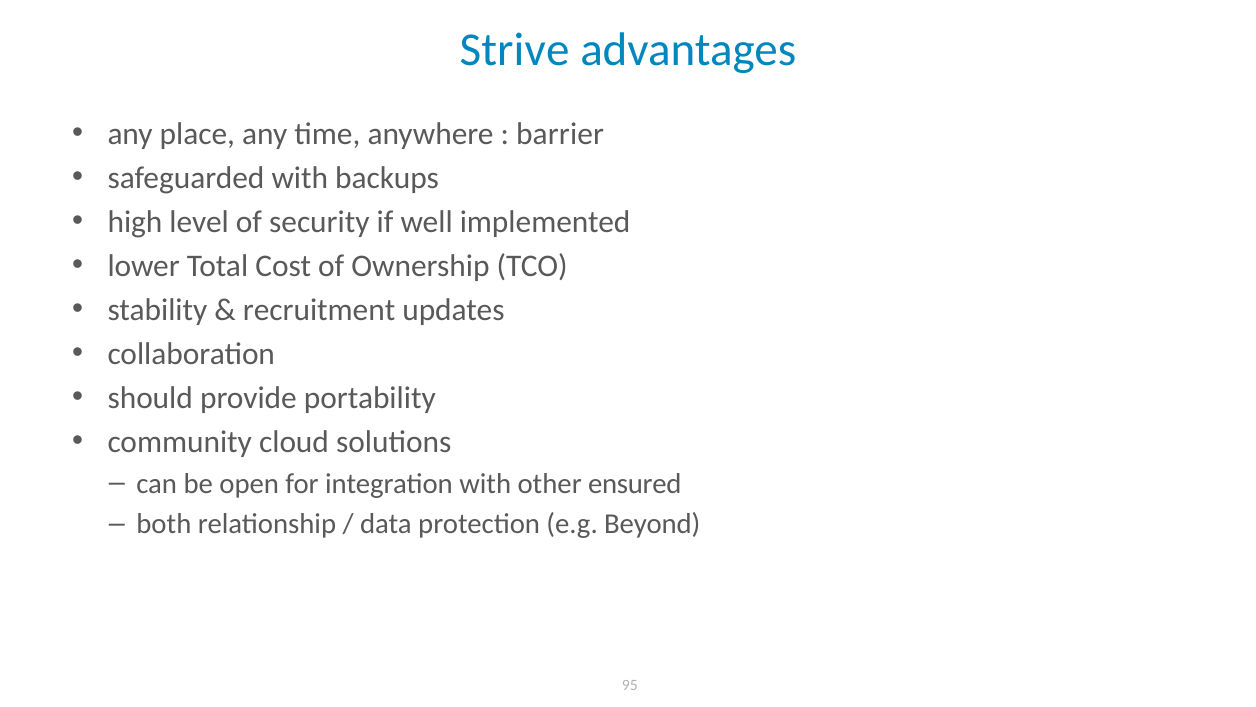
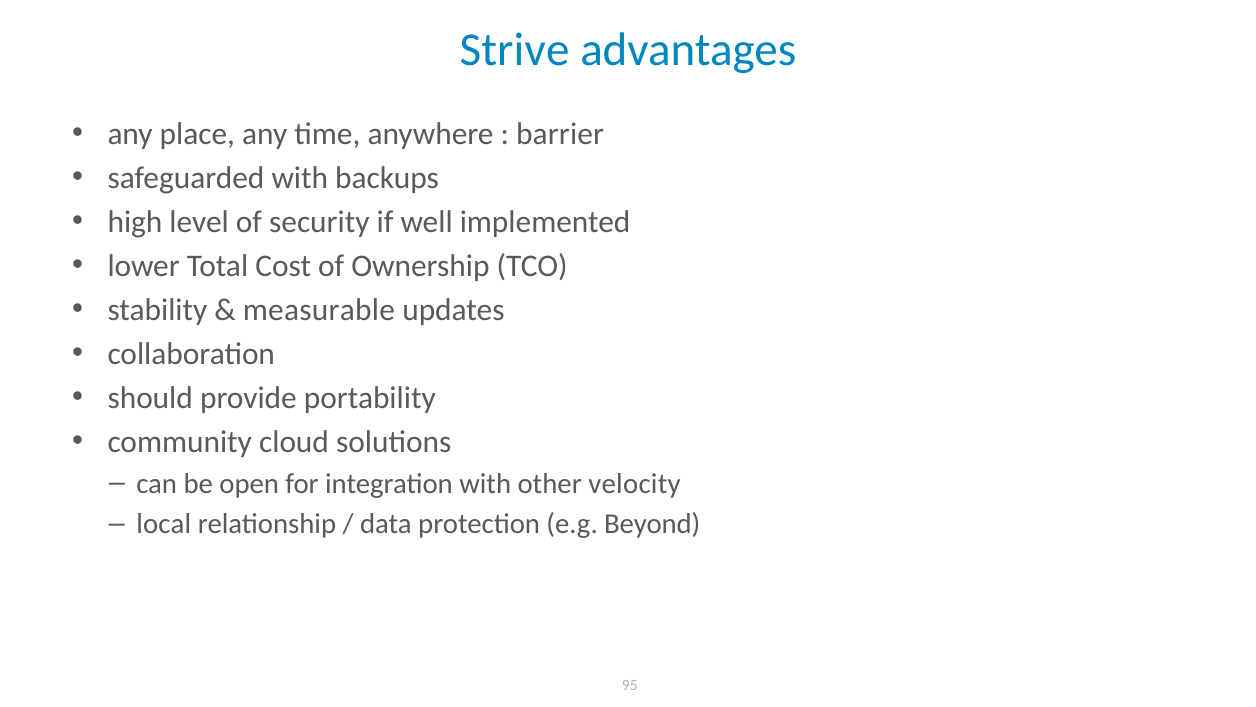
recruitment: recruitment -> measurable (319, 310)
ensured: ensured -> velocity (635, 483)
both: both -> local (164, 524)
